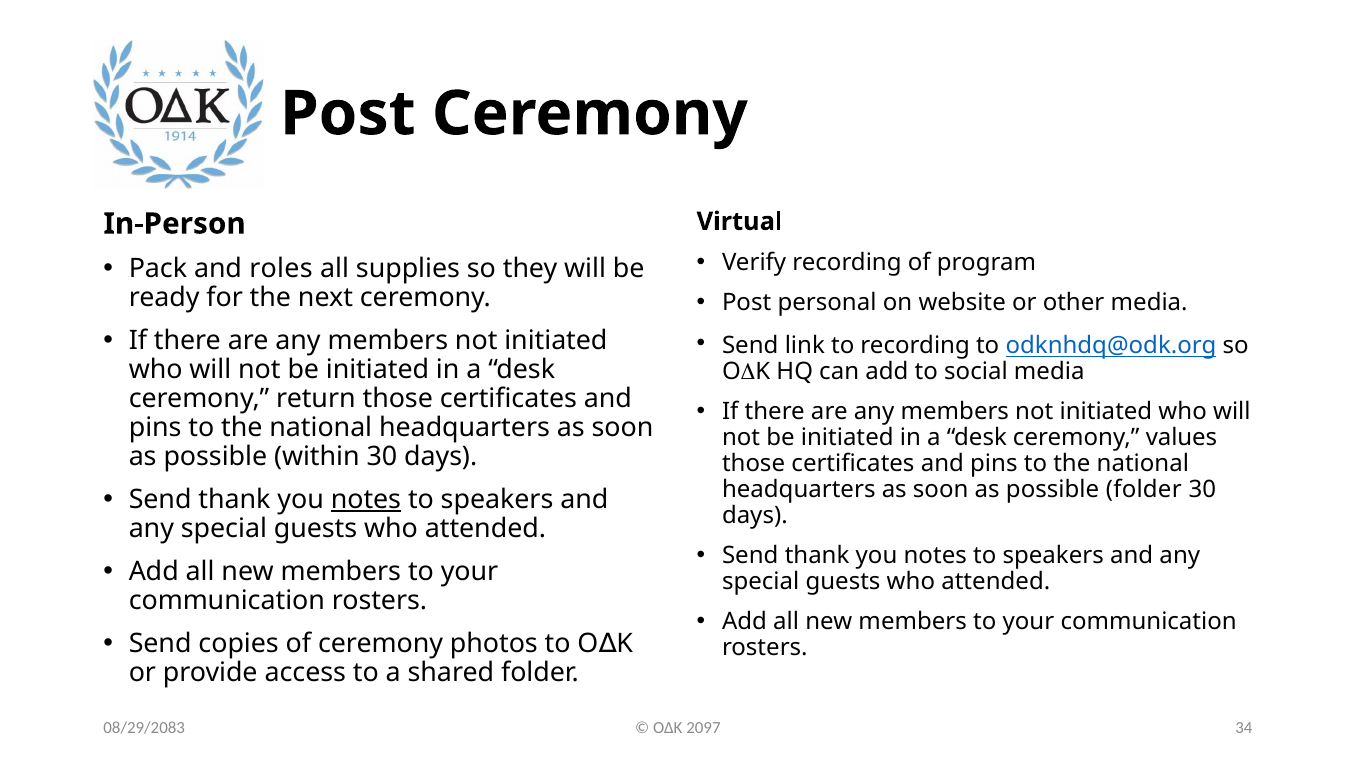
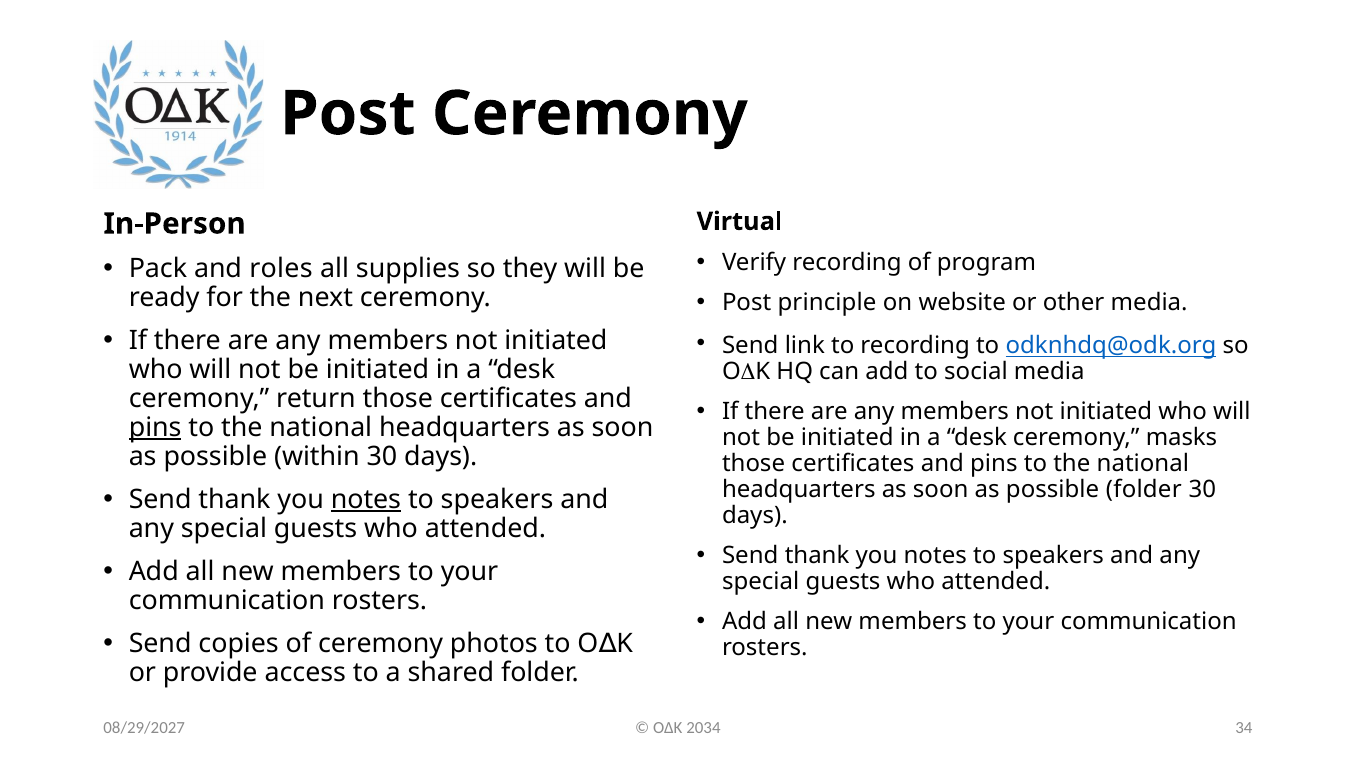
personal: personal -> principle (827, 303)
pins underline: none -> present (155, 428)
values: values -> masks (1181, 438)
2097: 2097 -> 2034 (703, 728)
08/29/2083: 08/29/2083 -> 08/29/2027 (144, 728)
